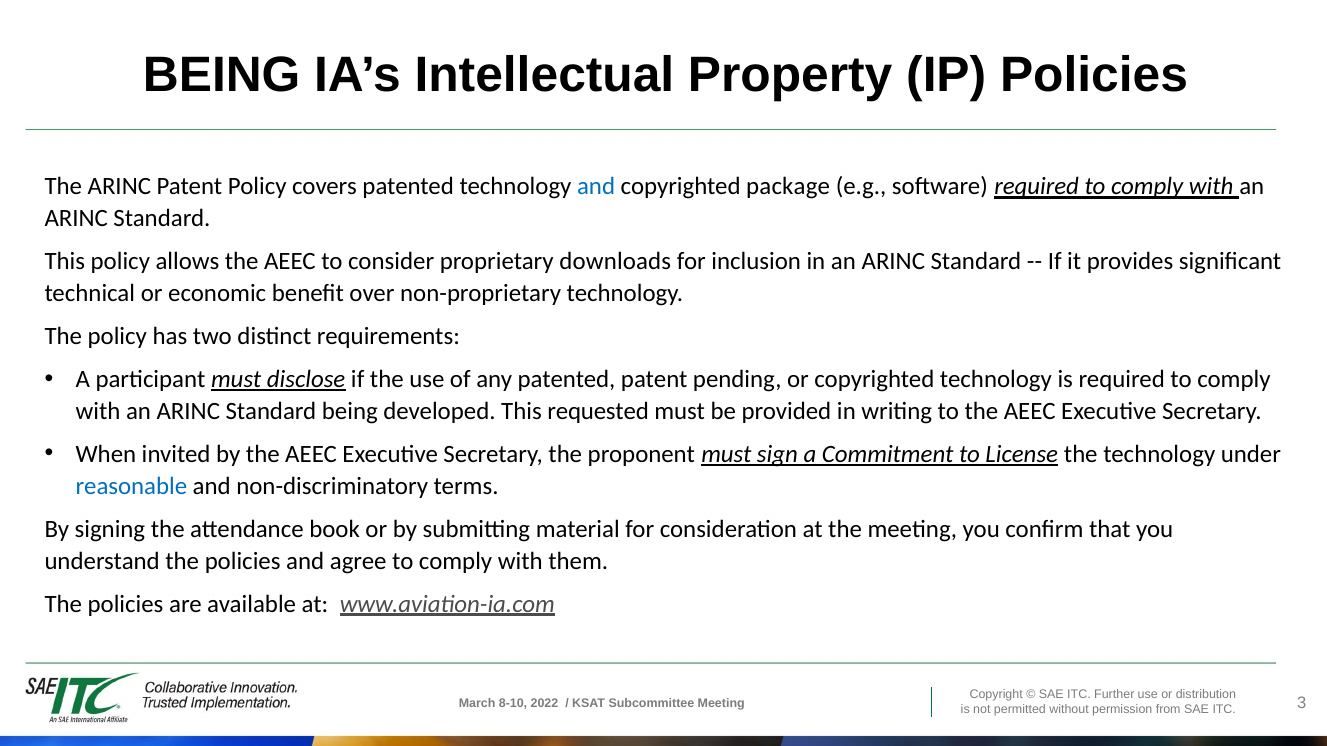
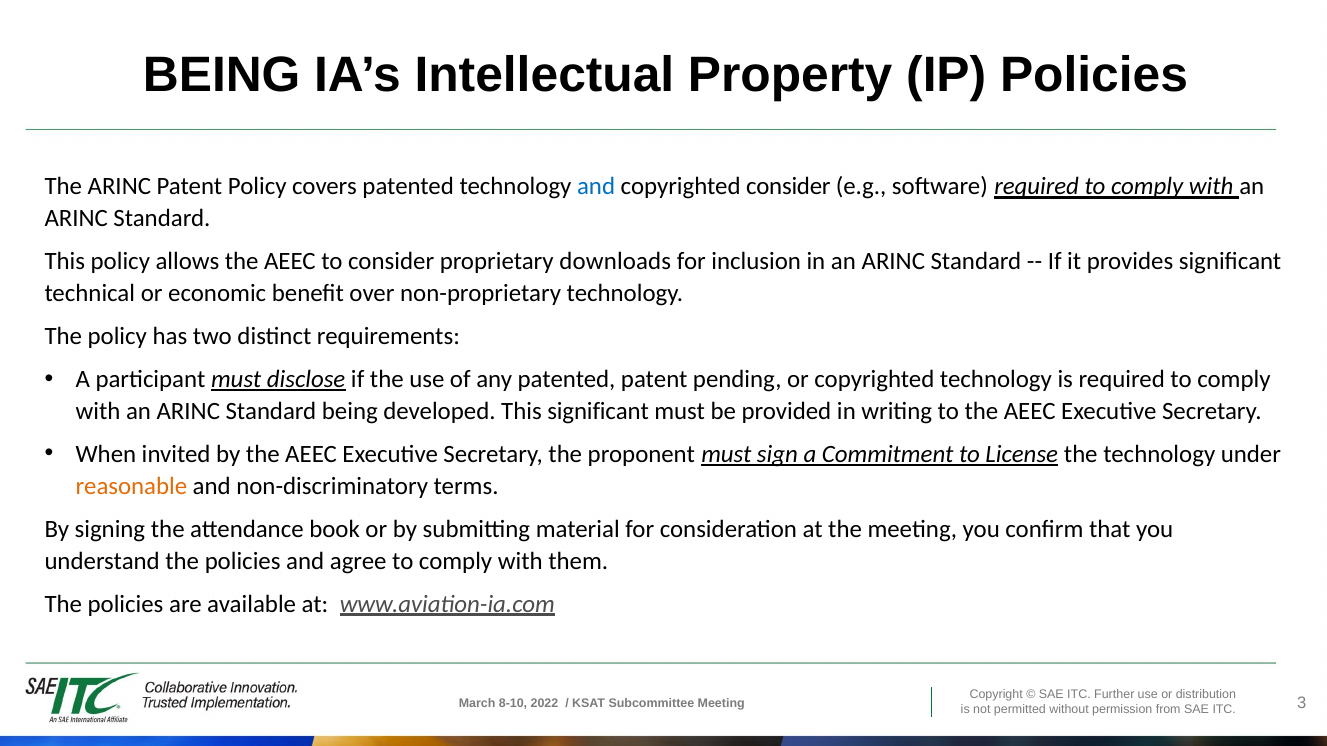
copyrighted package: package -> consider (788, 187)
This requested: requested -> significant (598, 411)
reasonable colour: blue -> orange (131, 486)
